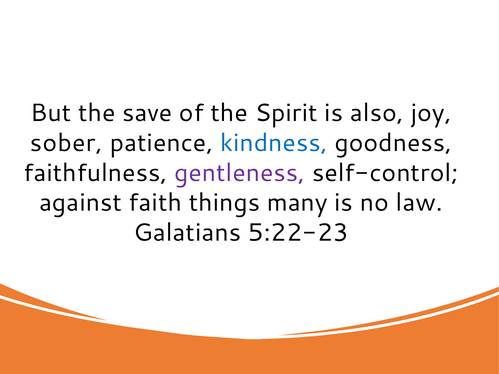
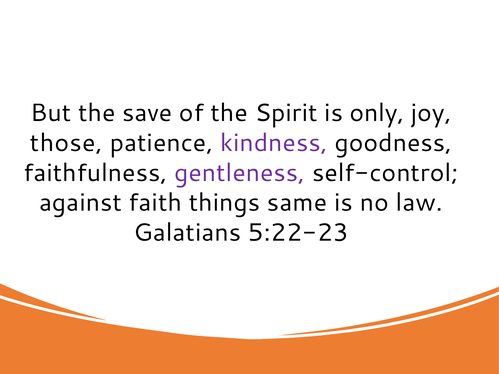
also: also -> only (377, 113)
sober: sober -> those (66, 143)
kindness colour: blue -> purple (274, 143)
many: many -> same (297, 203)
